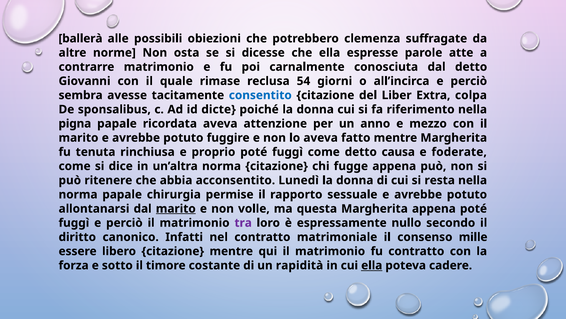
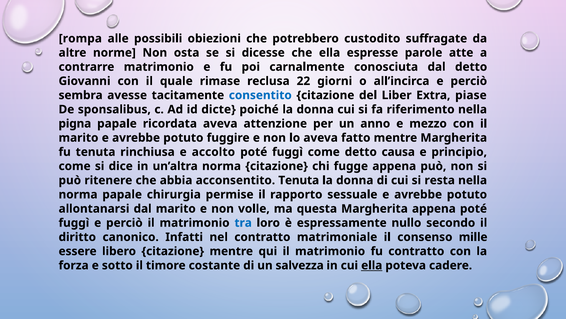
ballerà: ballerà -> rompa (80, 38)
clemenza: clemenza -> custodito (372, 38)
54: 54 -> 22 (303, 81)
colpa: colpa -> piase (471, 95)
proprio: proprio -> accolto (213, 152)
foderate: foderate -> principio (459, 152)
acconsentito Lunedì: Lunedì -> Tenuta (299, 180)
marito underline: present -> none (176, 208)
tra colour: purple -> blue (243, 222)
rapidità: rapidità -> salvezza (300, 265)
